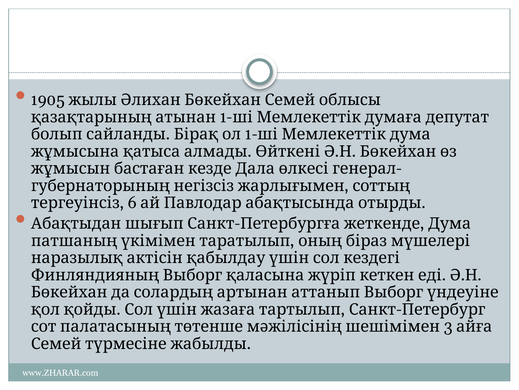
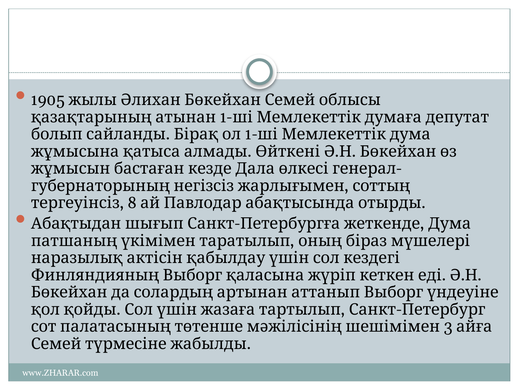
6: 6 -> 8 (132, 203)
